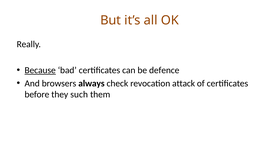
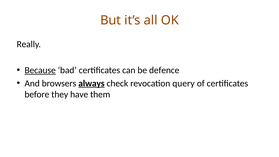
always underline: none -> present (91, 83)
attack: attack -> query (184, 83)
such: such -> have (79, 94)
